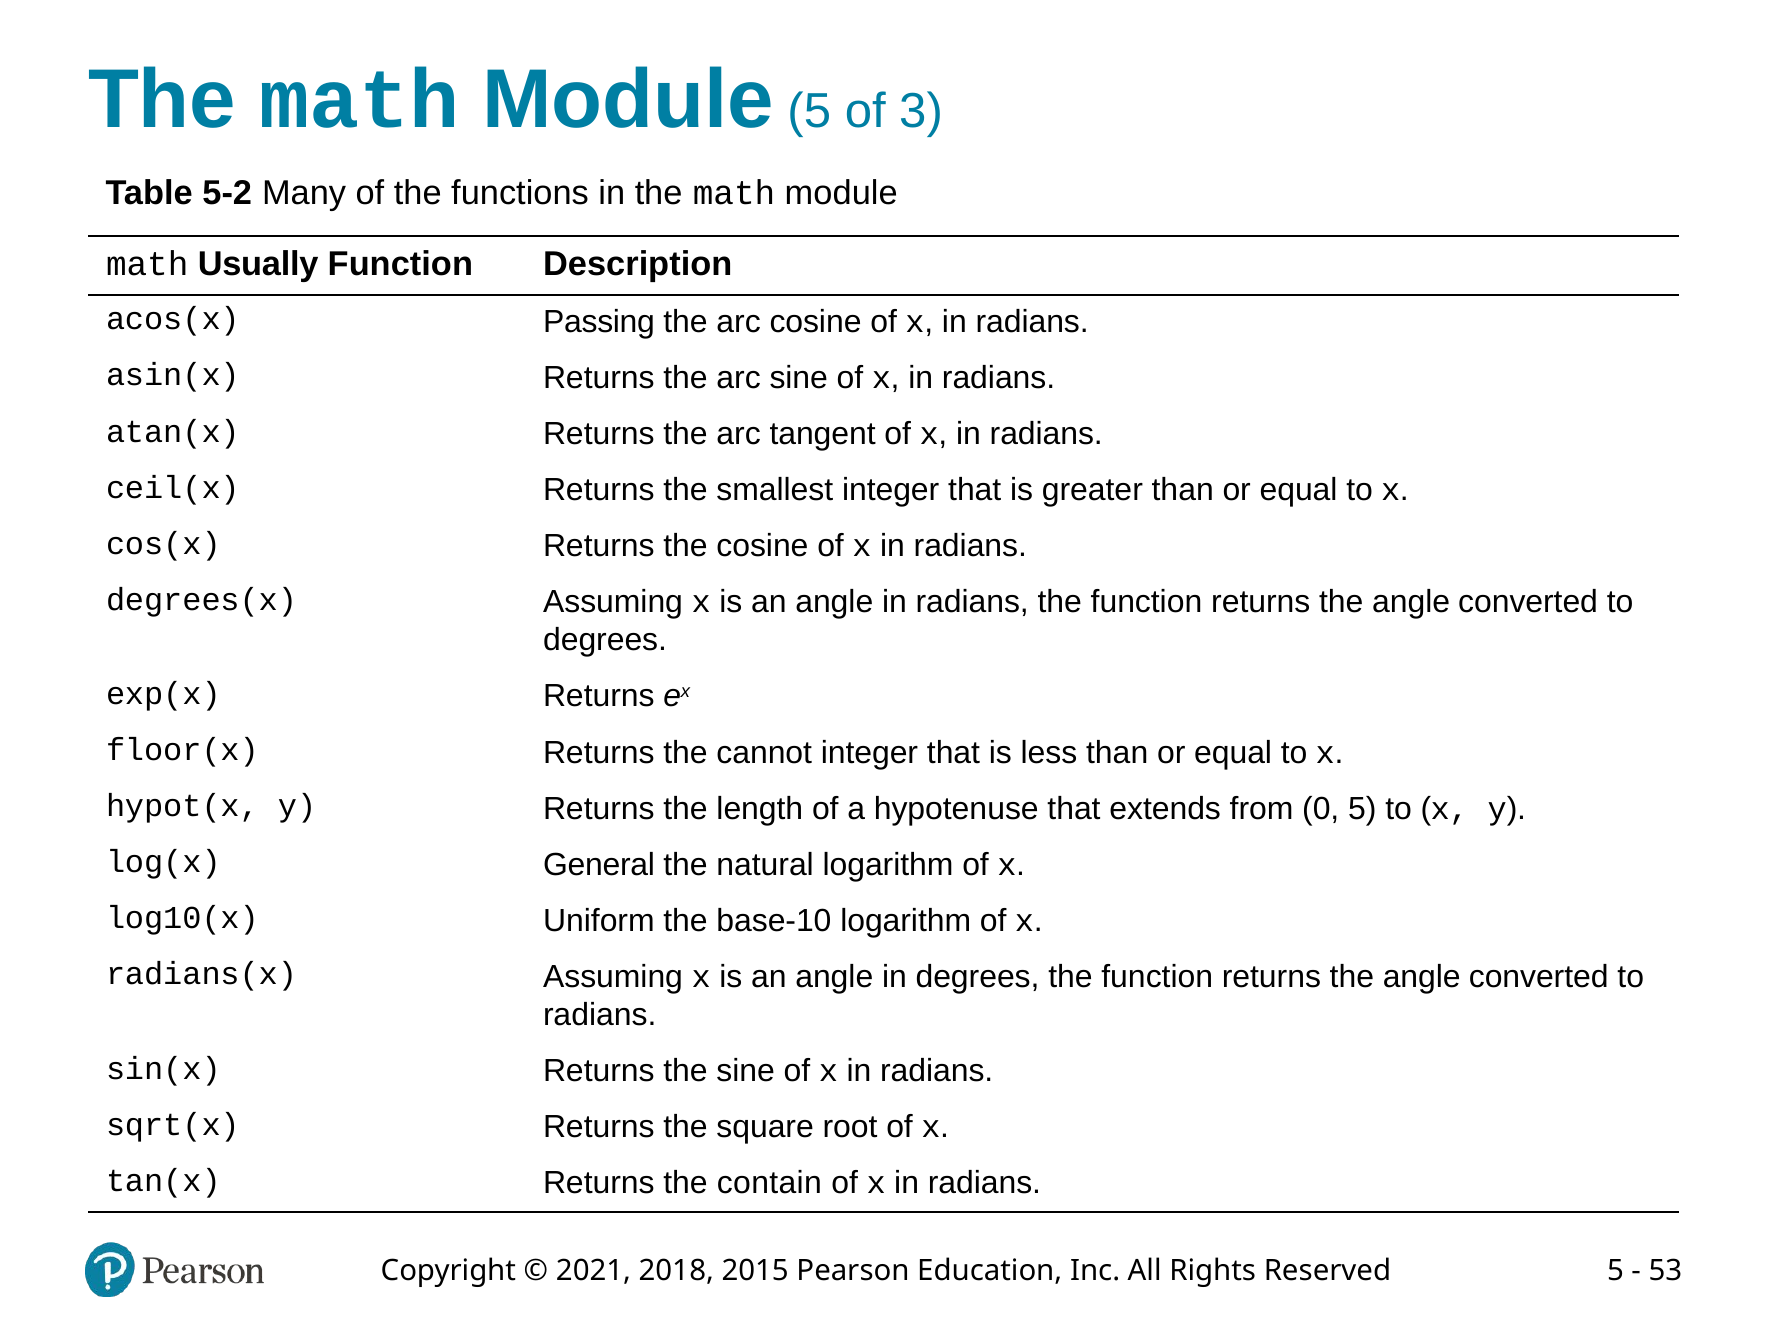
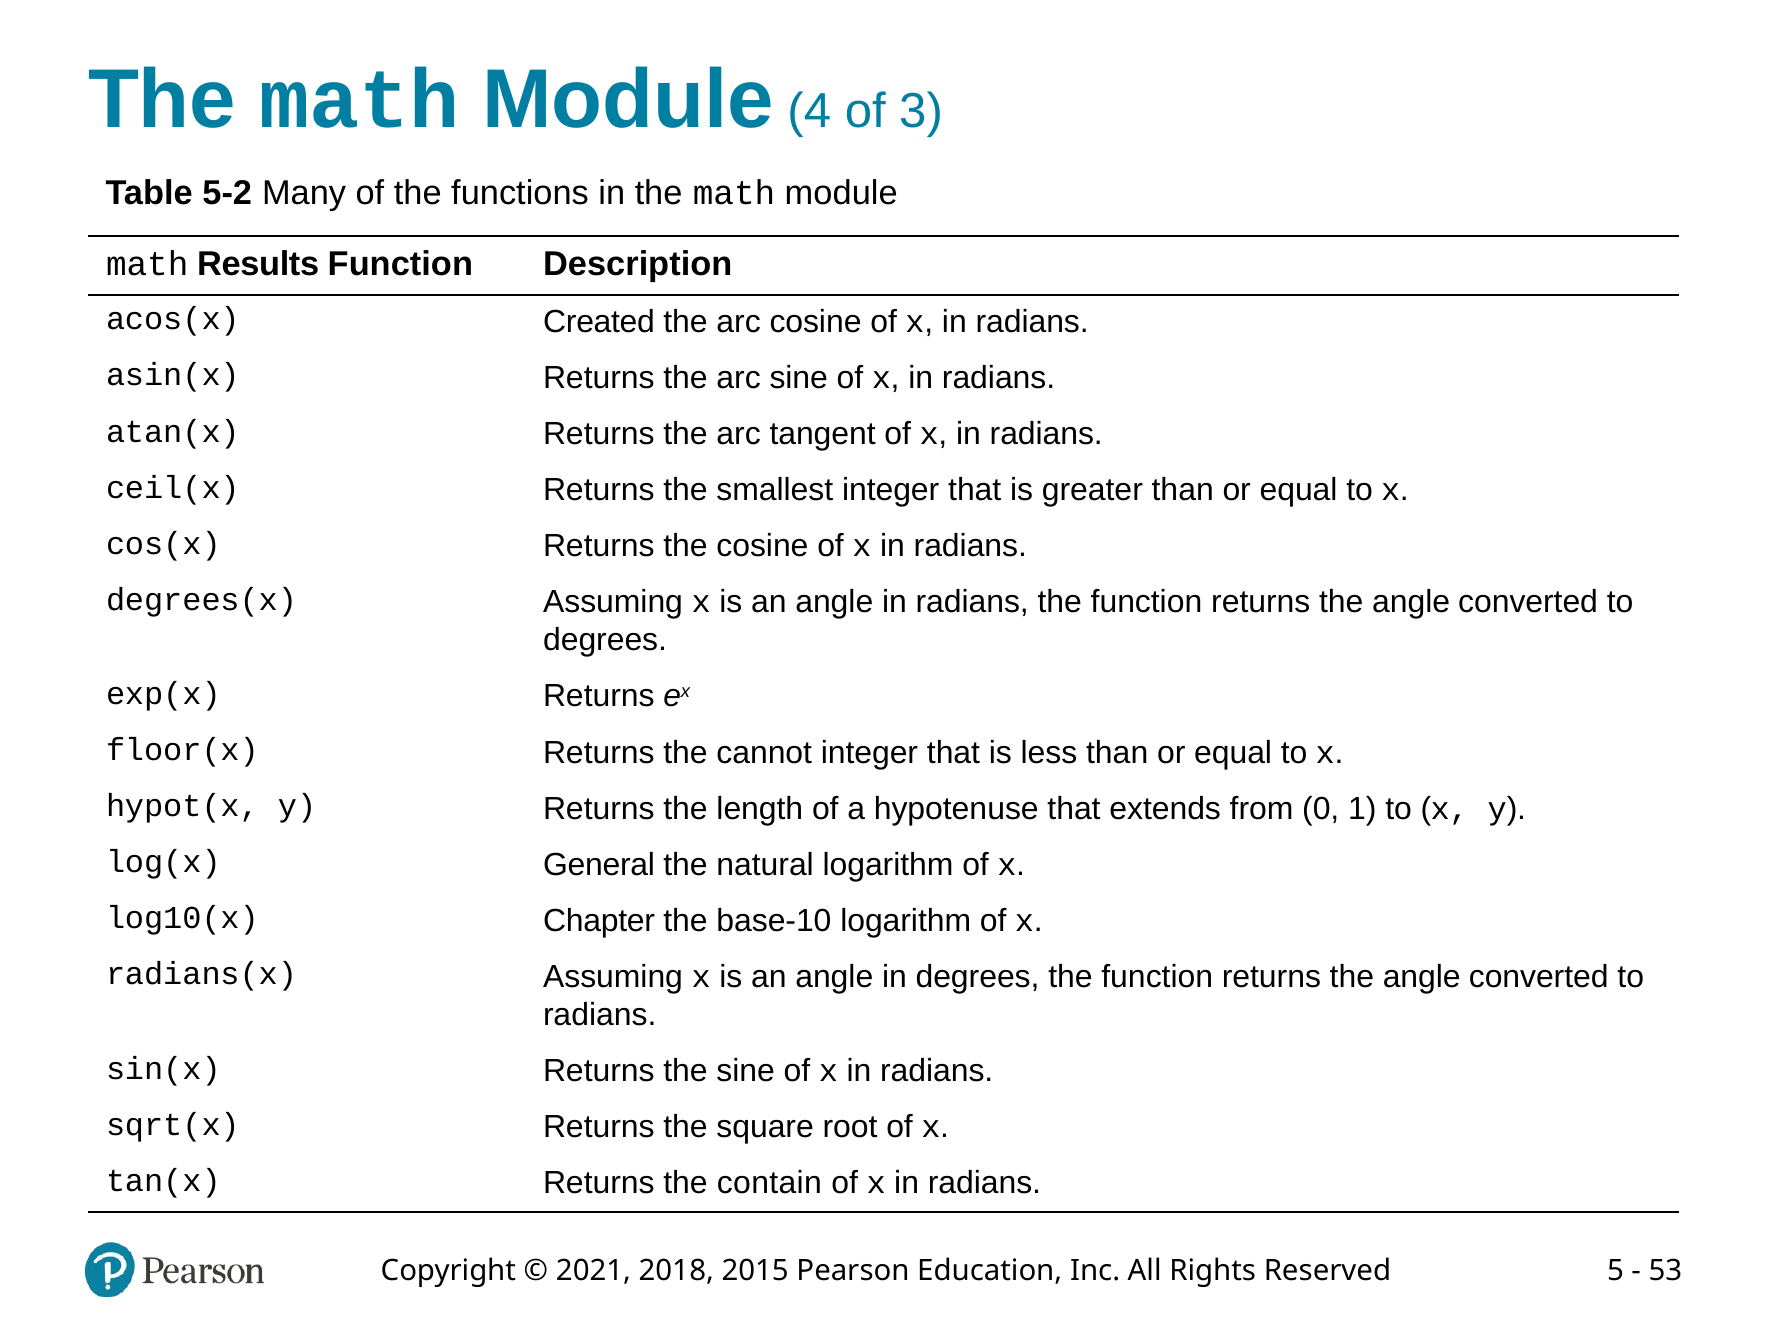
Module 5: 5 -> 4 (809, 111)
Usually: Usually -> Results (258, 264)
Passing: Passing -> Created (599, 322)
0 5: 5 -> 1 (1362, 809)
Uniform: Uniform -> Chapter (599, 921)
